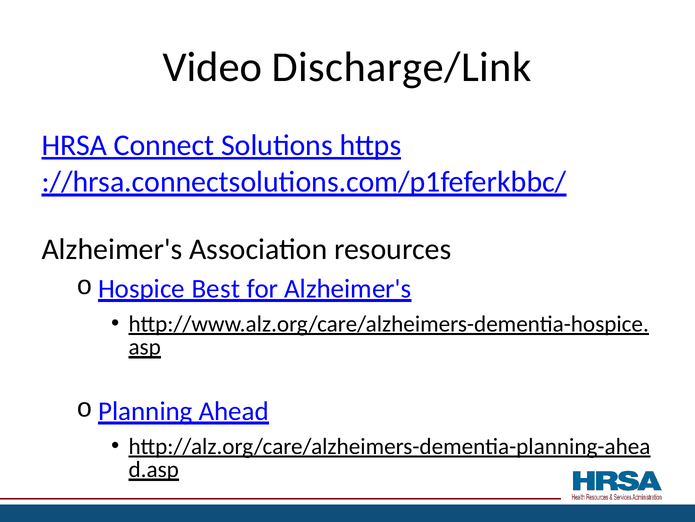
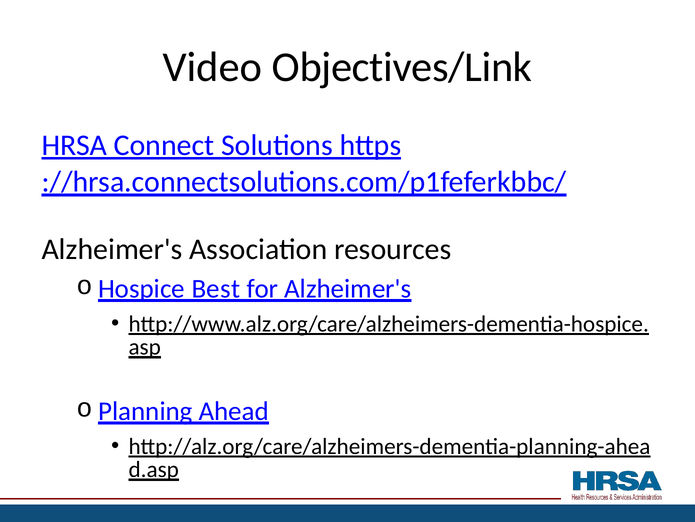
Discharge/Link: Discharge/Link -> Objectives/Link (402, 67)
